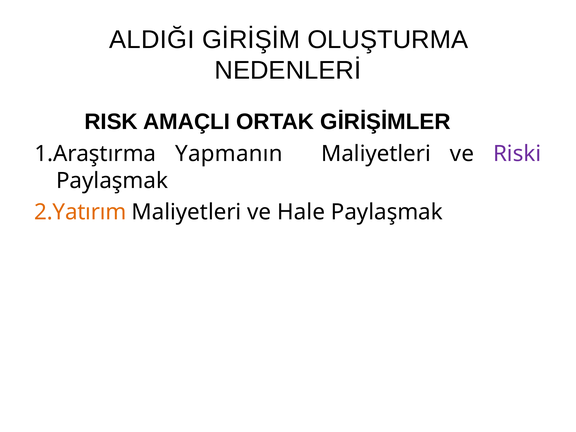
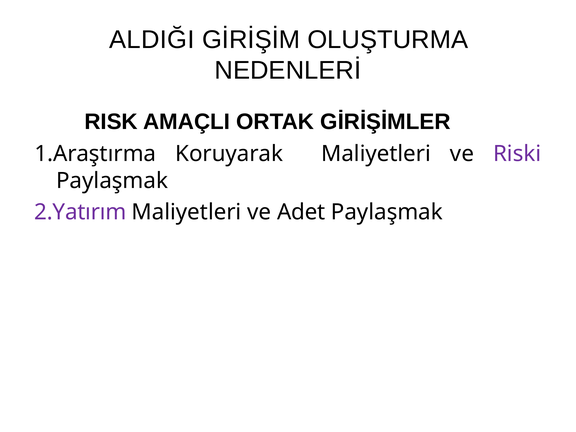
Yapmanın: Yapmanın -> Koruyarak (229, 154)
2.Yatırım colour: orange -> purple (80, 212)
Hale: Hale -> Adet (301, 212)
